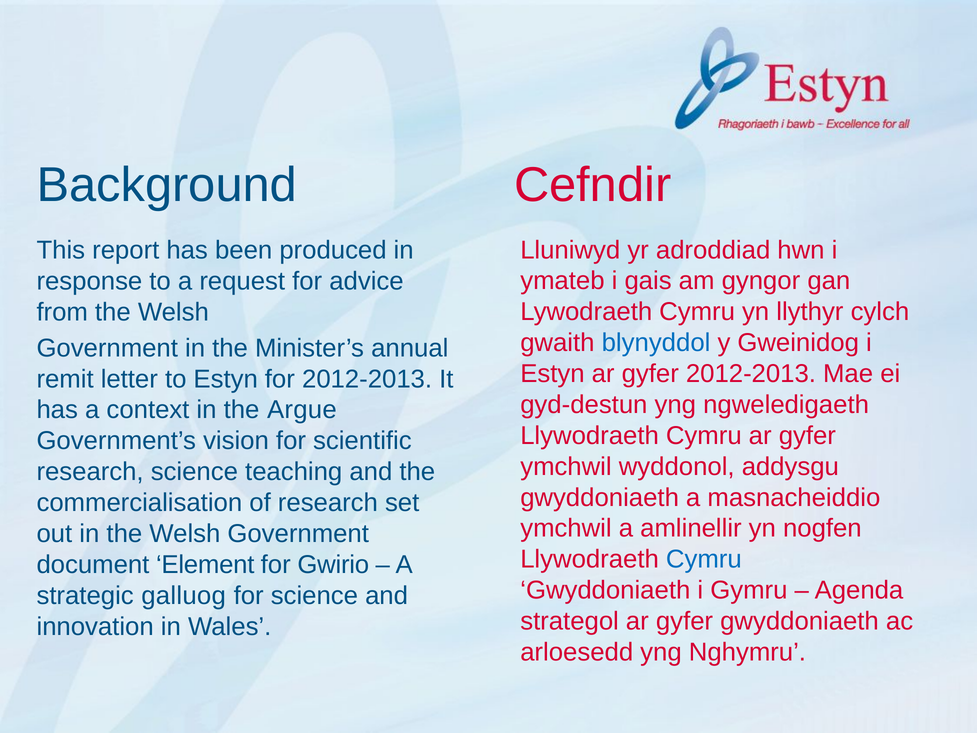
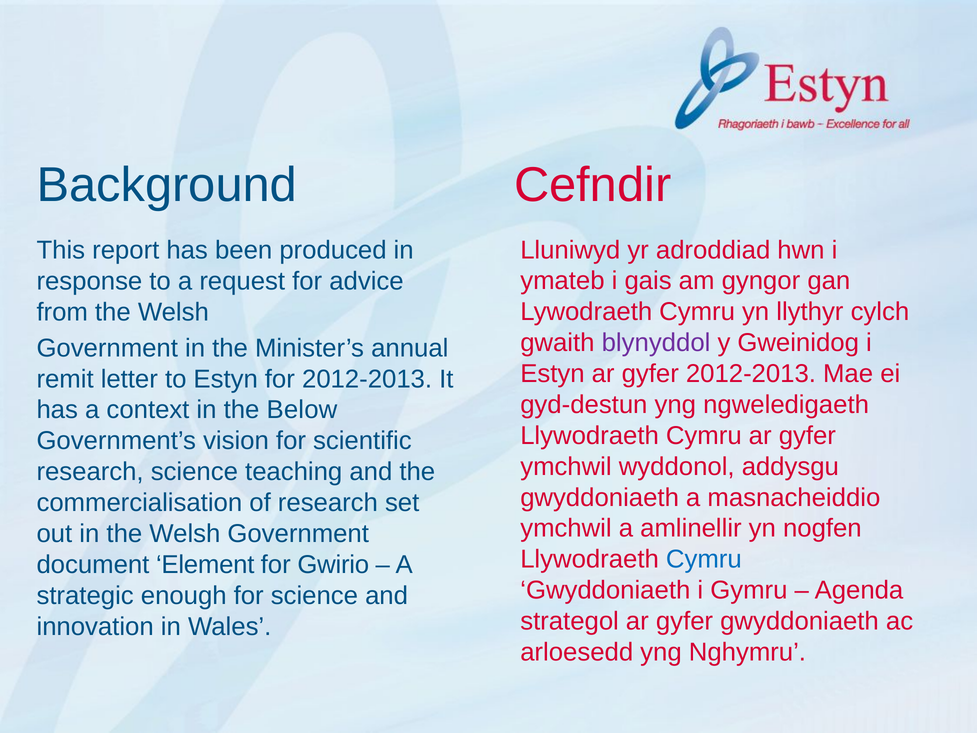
blynyddol colour: blue -> purple (656, 343)
Argue: Argue -> Below (302, 410)
galluog: galluog -> enough (184, 595)
